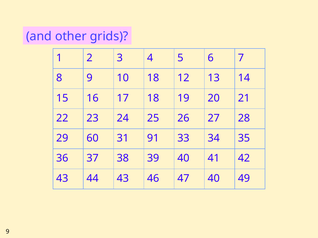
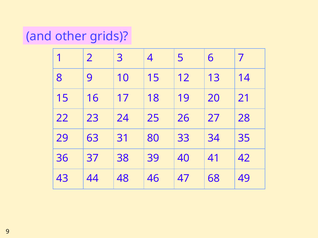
10 18: 18 -> 15 (153, 78)
60: 60 -> 63 (93, 138)
91: 91 -> 80 (153, 138)
44 43: 43 -> 48 (123, 179)
47 40: 40 -> 68 (214, 179)
